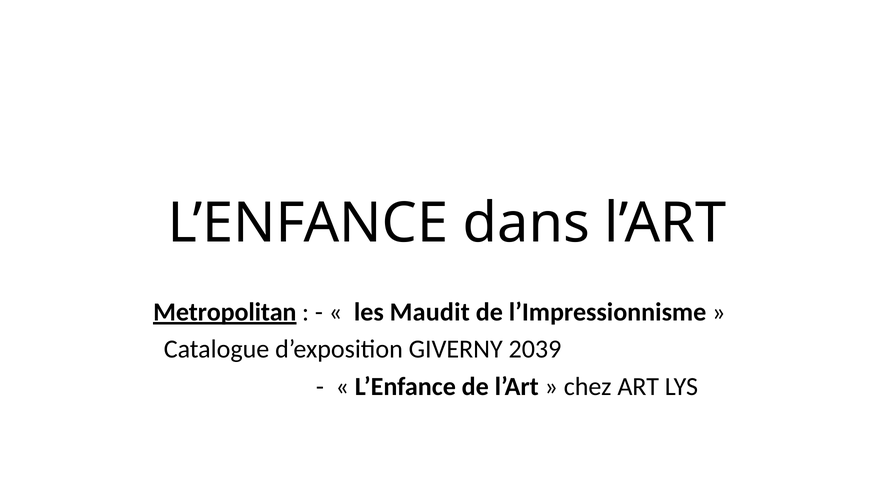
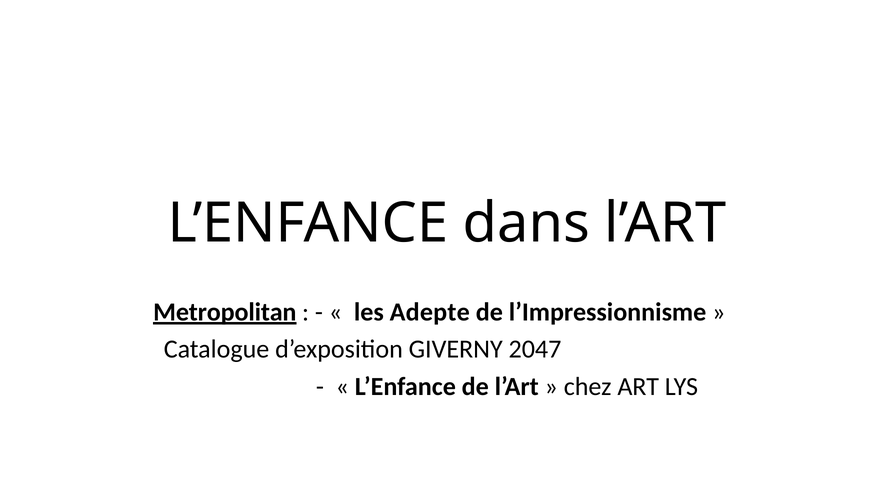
Maudit: Maudit -> Adepte (430, 312)
2039: 2039 -> 2047 (535, 349)
